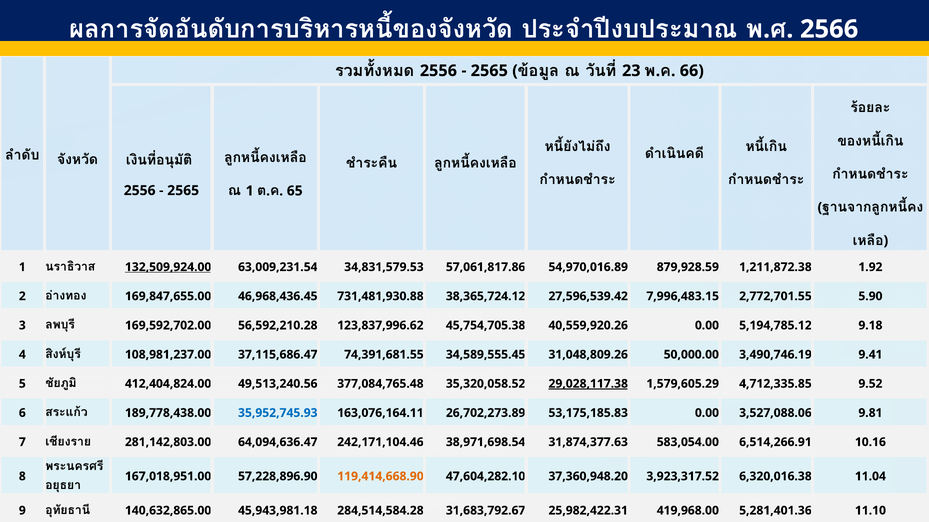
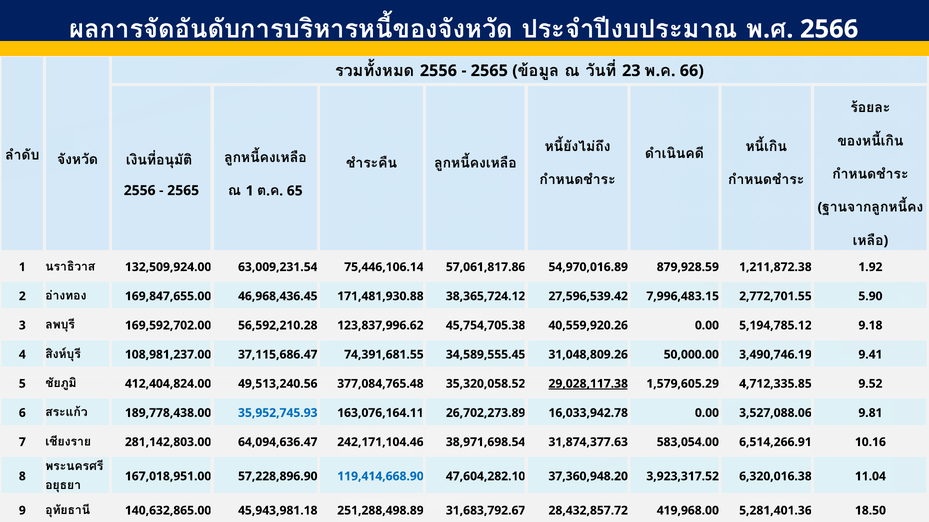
132,509,924.00 underline: present -> none (168, 267)
34,831,579.53: 34,831,579.53 -> 75,446,106.14 (384, 267)
731,481,930.88: 731,481,930.88 -> 171,481,930.88 (380, 297)
53,175,185.83: 53,175,185.83 -> 16,033,942.78 (588, 413)
119,414,668.90 colour: orange -> blue (380, 477)
284,514,584.28: 284,514,584.28 -> 251,288,498.89 (380, 511)
25,982,422.31: 25,982,422.31 -> 28,432,857.72 (588, 511)
11.10: 11.10 -> 18.50 (870, 511)
